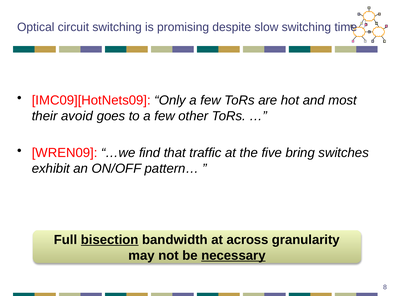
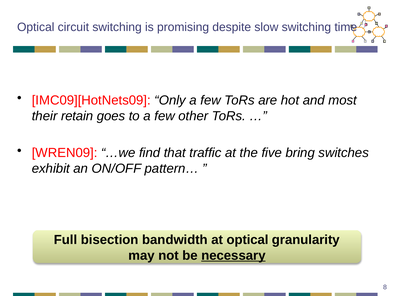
avoid: avoid -> retain (77, 116)
bisection underline: present -> none (110, 239)
at across: across -> optical (248, 239)
